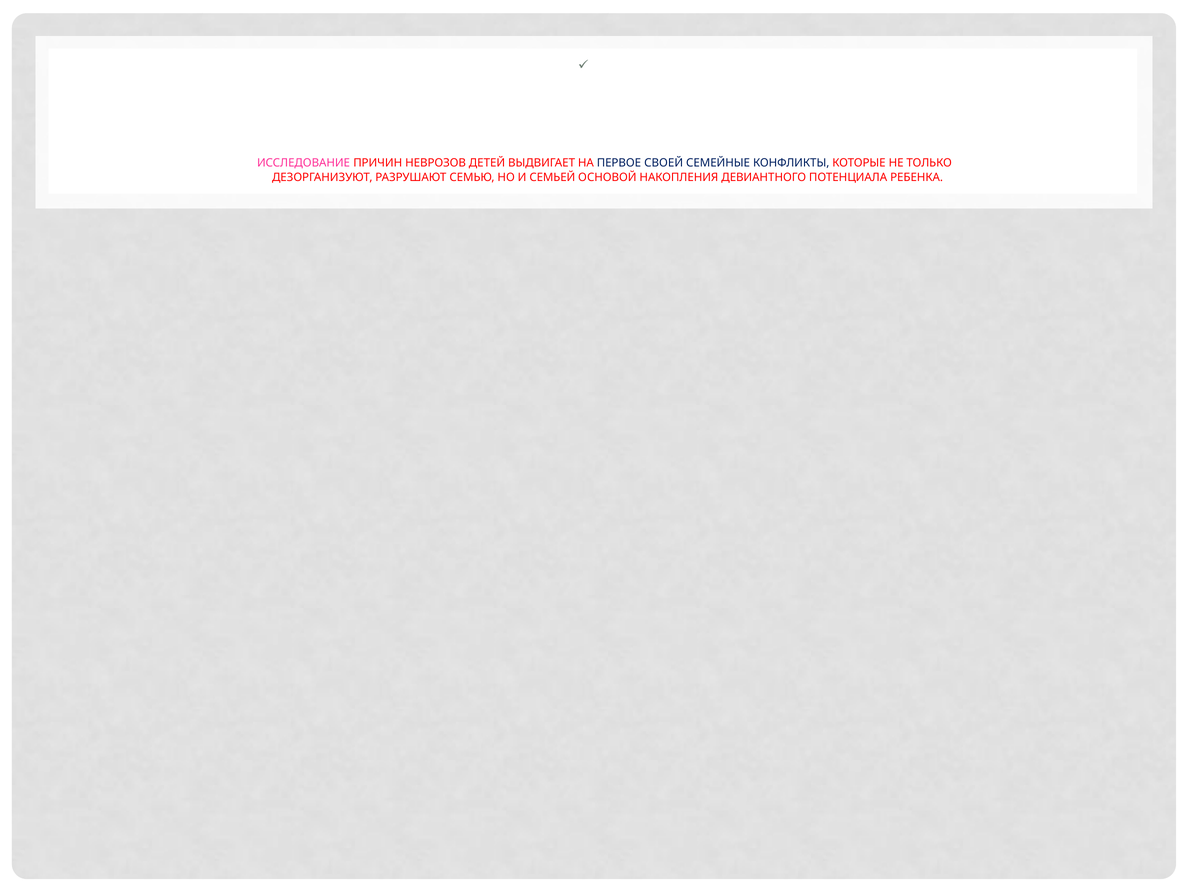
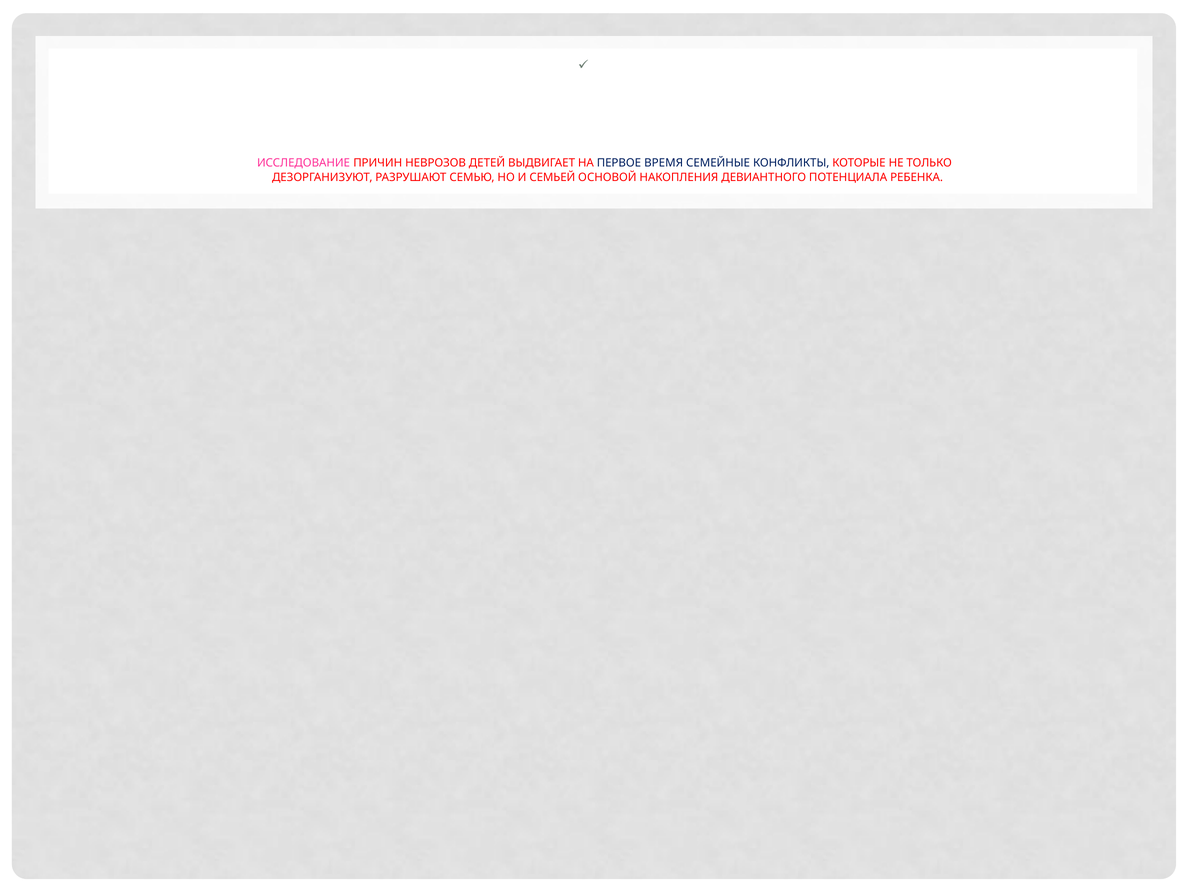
СВОЕЙ: СВОЕЙ -> ВРЕМЯ (664, 163)
